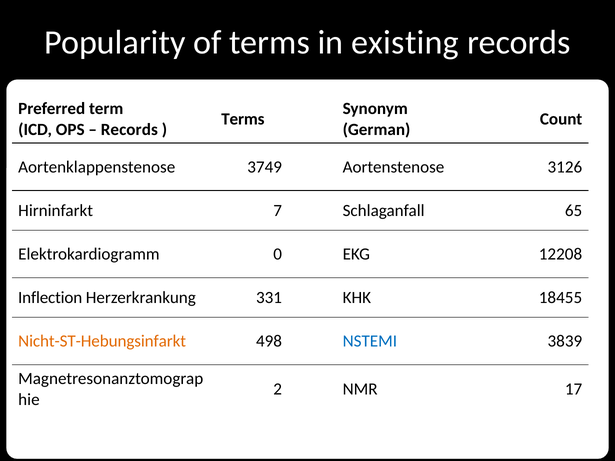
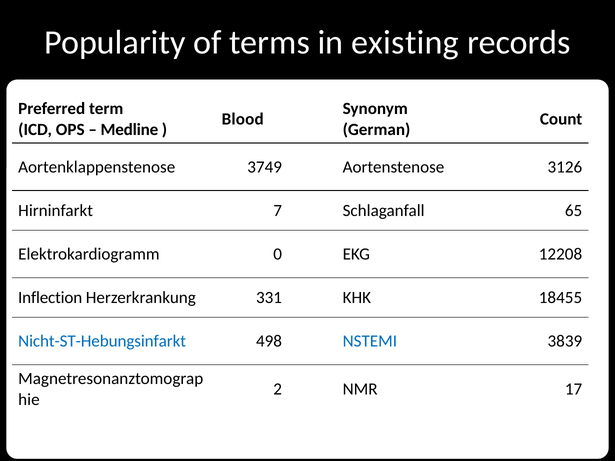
Terms: Terms -> Blood (243, 119)
Records: Records -> Medline (129, 130)
Nicht-ST-Hebungsinfarkt colour: orange -> blue (102, 341)
